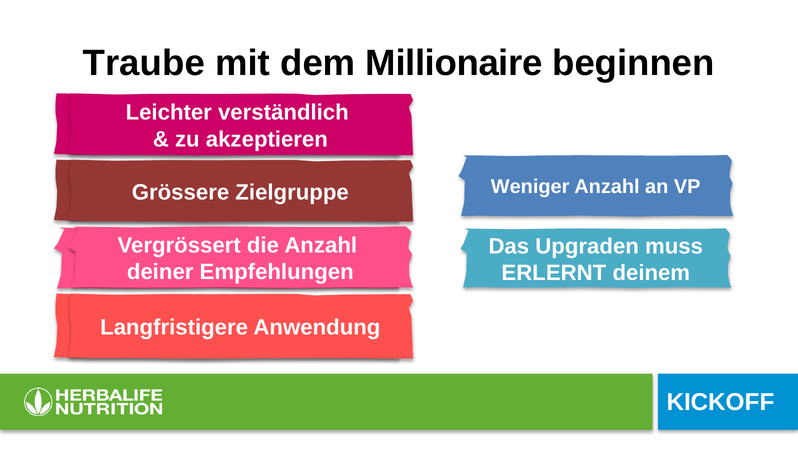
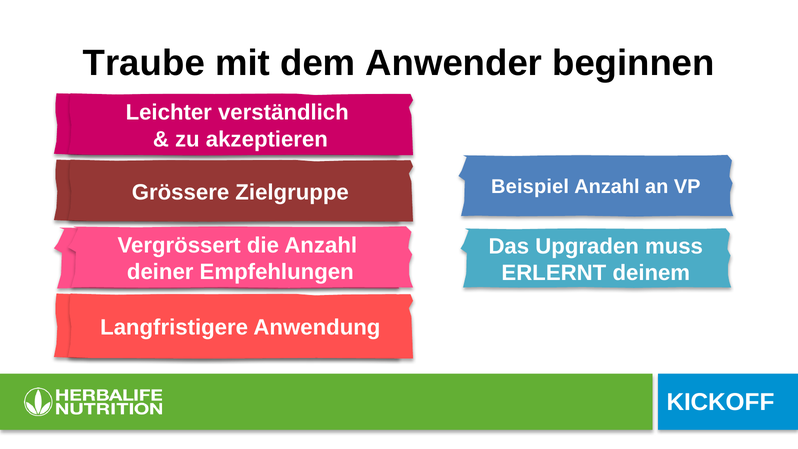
Millionaire: Millionaire -> Anwender (454, 63)
Weniger: Weniger -> Beispiel (530, 187)
